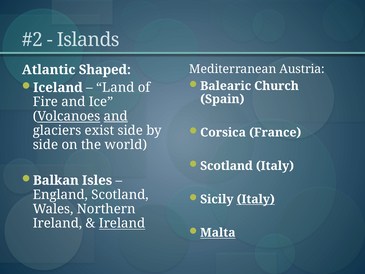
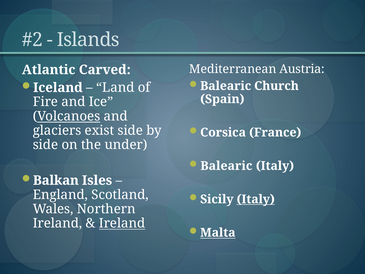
Shaped: Shaped -> Carved (105, 70)
and underline: present -> none (116, 116)
world: world -> under (126, 145)
Scotland: Scotland -> Balearic (226, 166)
